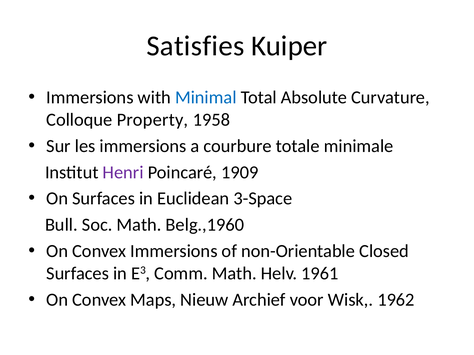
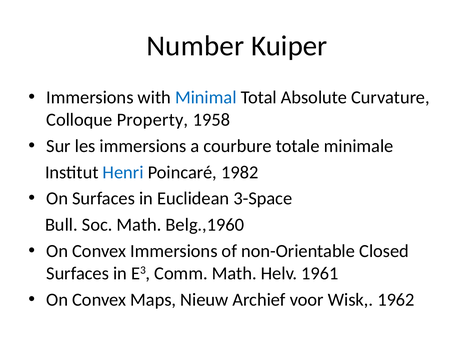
Satisfies: Satisfies -> Number (195, 46)
Henri colour: purple -> blue (123, 173)
1909: 1909 -> 1982 (240, 173)
